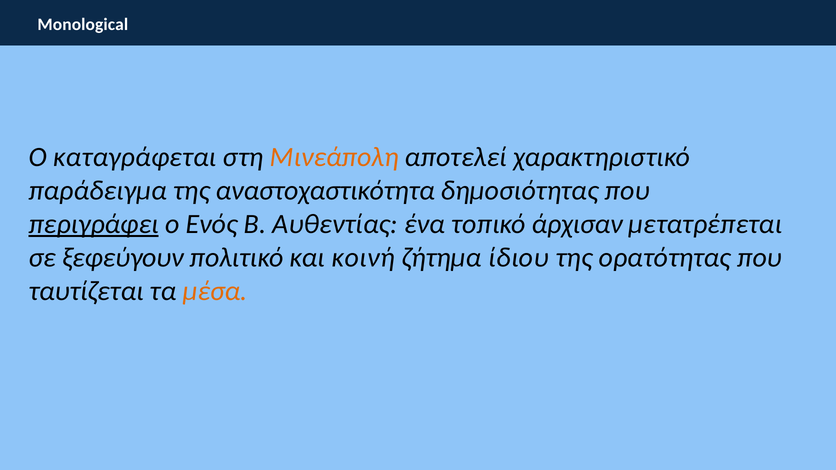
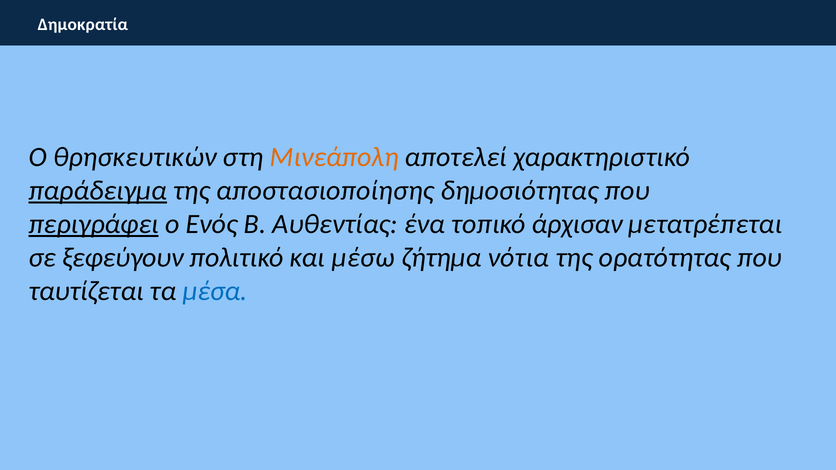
Monological: Monological -> Δημοκρατία (83, 24)
καταγράφεται: καταγράφεται -> θρησκευτικών (135, 157)
παράδειγμα underline: none -> present (98, 191)
αναστοχαστικότητα: αναστοχαστικότητα -> αποστασιοποίησης (325, 191)
κοινή: κοινή -> μέσω (363, 258)
ίδιου: ίδιου -> νότια (519, 258)
μέσα colour: orange -> blue (215, 291)
